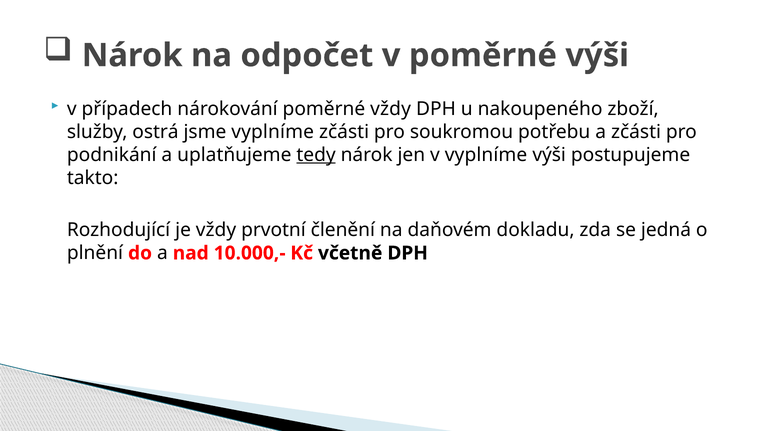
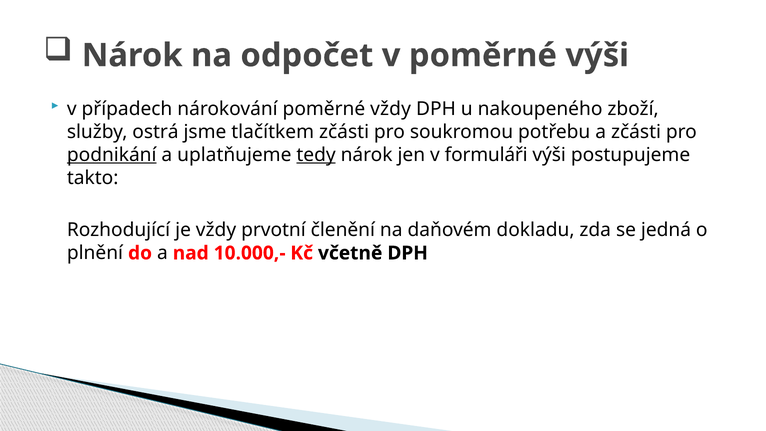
jsme vyplníme: vyplníme -> tlačítkem (273, 132)
podnikání underline: none -> present (112, 155)
v vyplníme: vyplníme -> formuláři (486, 155)
